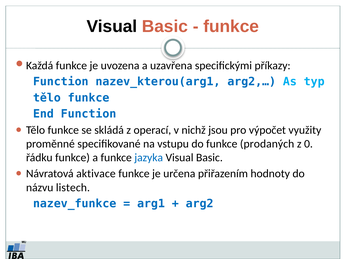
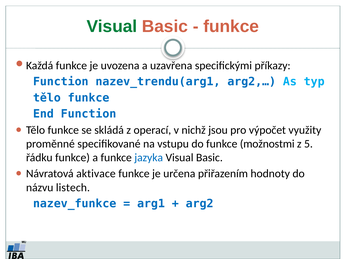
Visual colour: black -> green (112, 26)
nazev_kterou(arg1: nazev_kterou(arg1 -> nazev_trendu(arg1 (158, 82)
prodaných: prodaných -> možnostmi (267, 144)
0: 0 -> 5 (308, 144)
